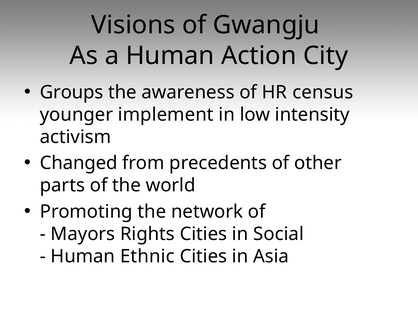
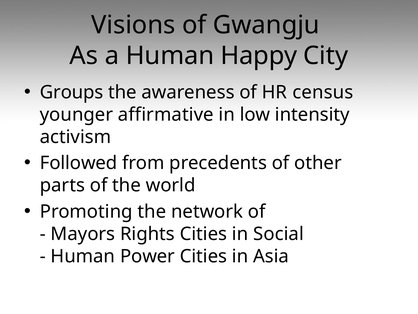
Action: Action -> Happy (259, 56)
implement: implement -> affirmative (166, 115)
Changed: Changed -> Followed (79, 163)
Ethnic: Ethnic -> Power (147, 256)
